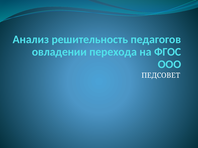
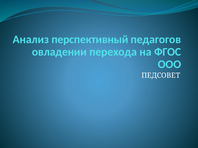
решительность: решительность -> перспективный (90, 40)
